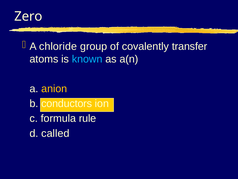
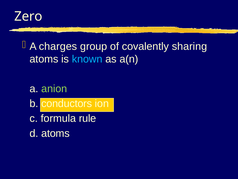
chloride: chloride -> charges (58, 46)
transfer: transfer -> sharing (189, 46)
anion colour: yellow -> light green (54, 89)
d called: called -> atoms (55, 133)
